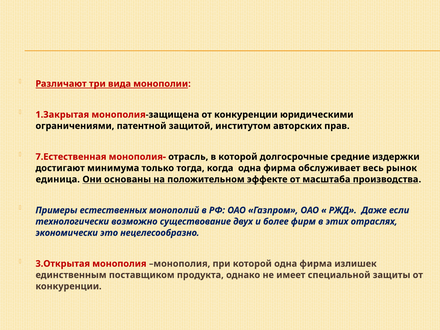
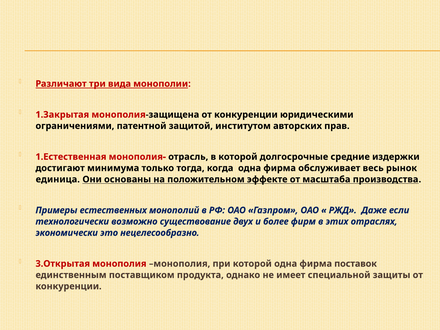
7.Естественная: 7.Естественная -> 1.Естественная (71, 157)
излишек: излишек -> поставок (356, 264)
